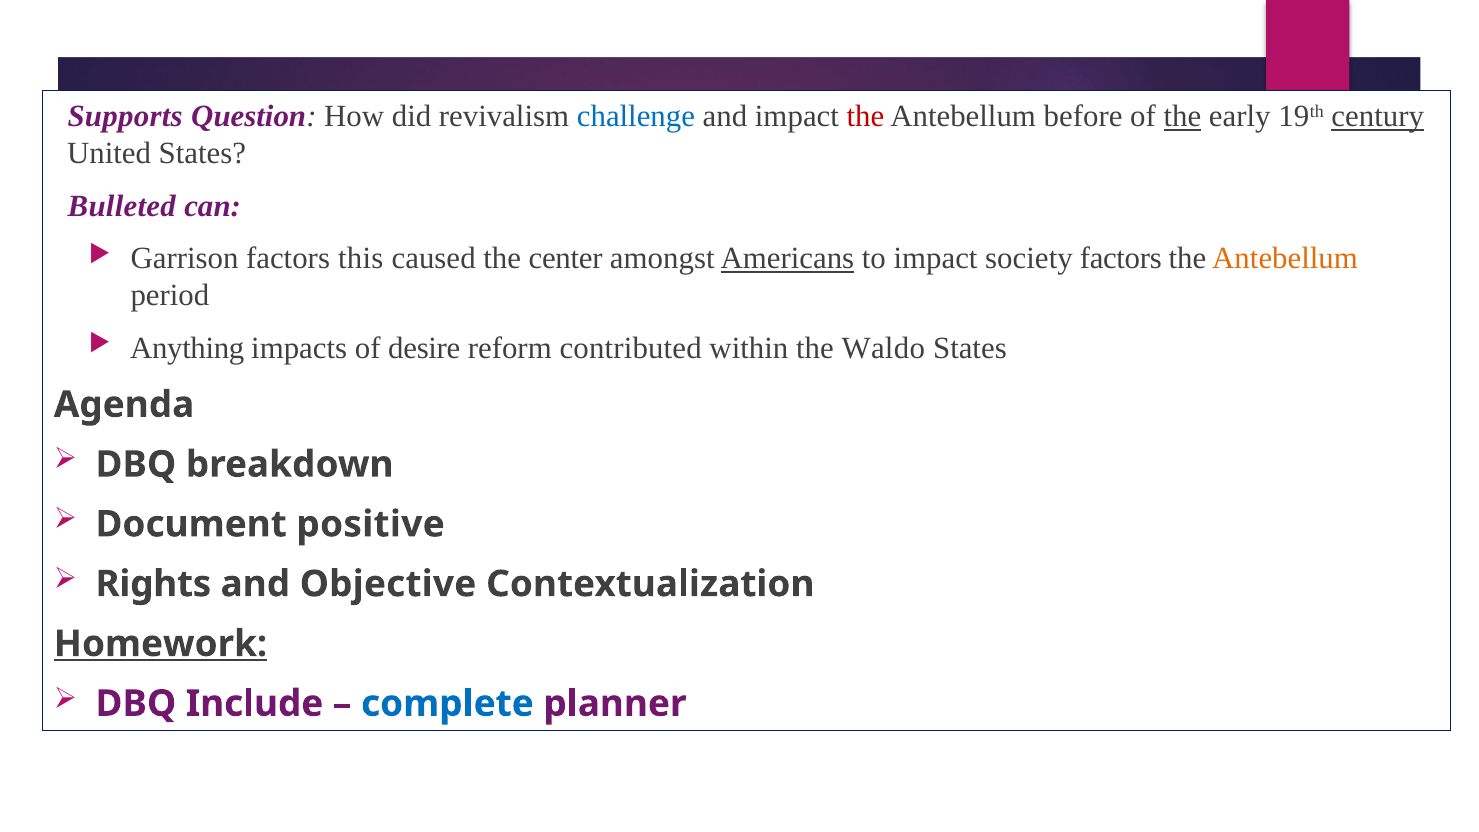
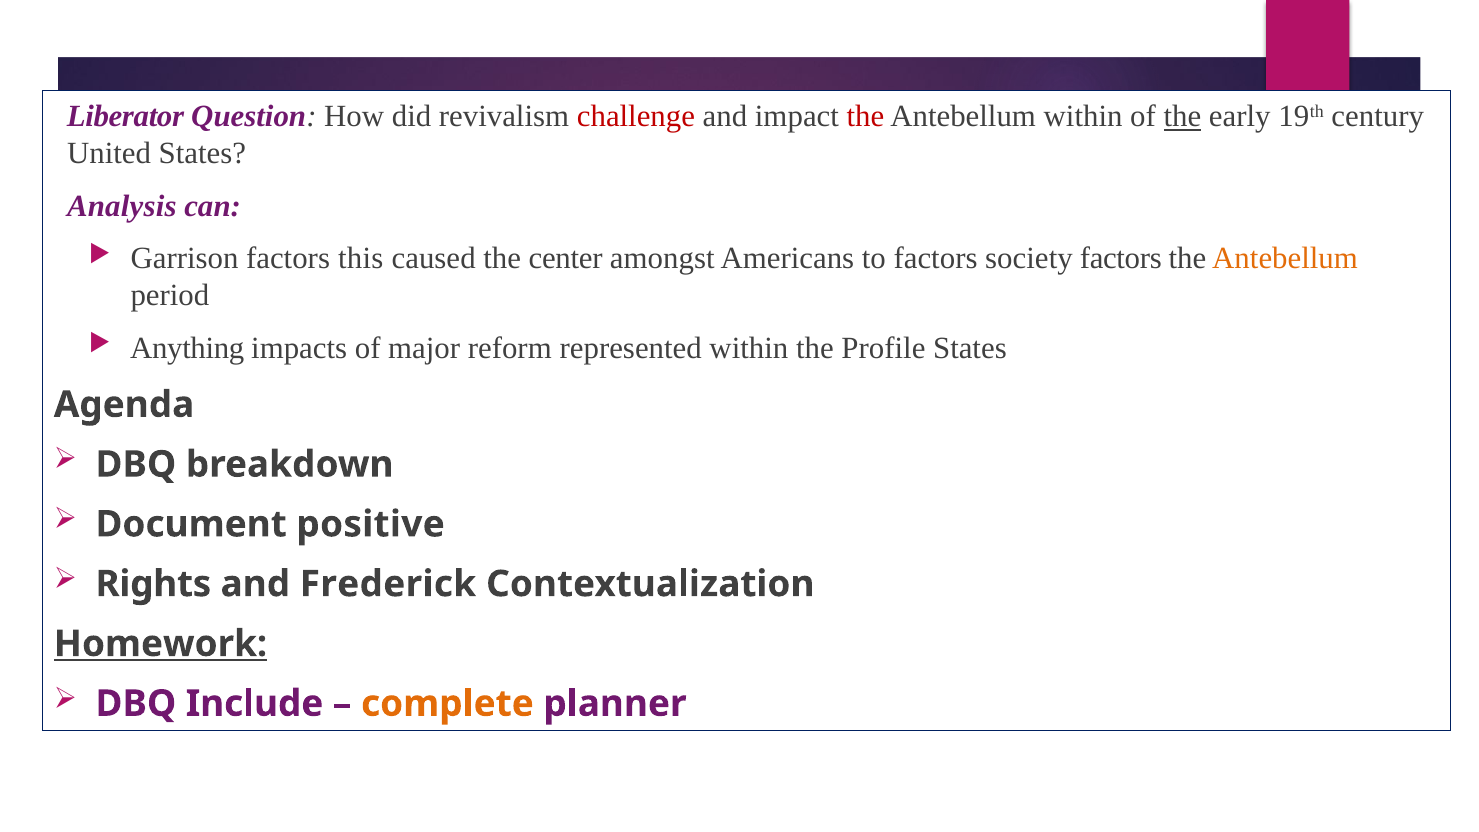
Supports: Supports -> Liberator (125, 117)
challenge colour: blue -> red (636, 117)
Antebellum before: before -> within (1083, 117)
century underline: present -> none (1378, 117)
Bulleted: Bulleted -> Analysis (122, 206)
Americans underline: present -> none (787, 259)
to impact: impact -> factors (936, 259)
desire: desire -> major (424, 348)
contributed: contributed -> represented (631, 348)
Waldo: Waldo -> Profile (883, 348)
Objective: Objective -> Frederick (388, 584)
complete colour: blue -> orange (447, 704)
